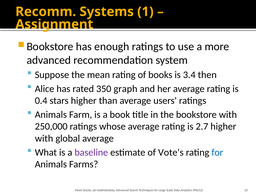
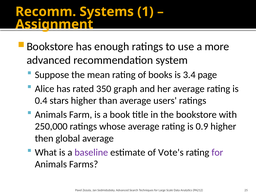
then: then -> page (207, 75)
2.7: 2.7 -> 0.9 (202, 126)
with: with -> then (44, 138)
for colour: blue -> purple (217, 152)
